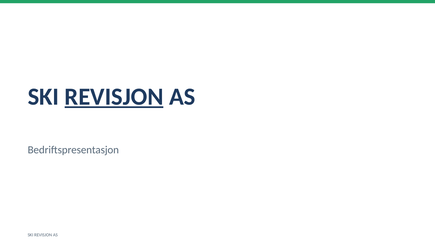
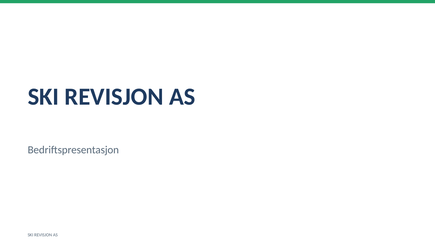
REVISJON underline: present -> none (114, 96)
